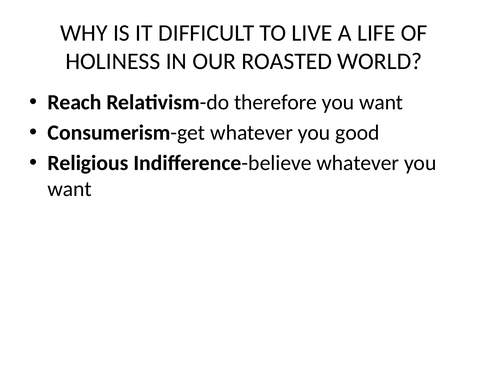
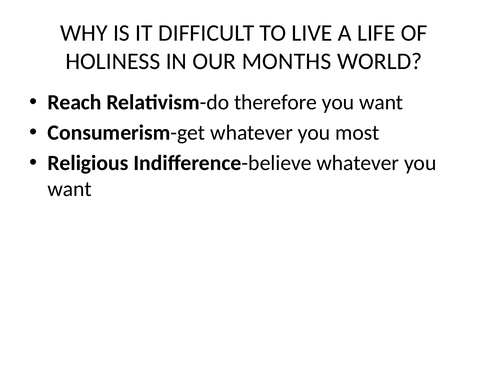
ROASTED: ROASTED -> MONTHS (287, 61)
good: good -> most (357, 133)
